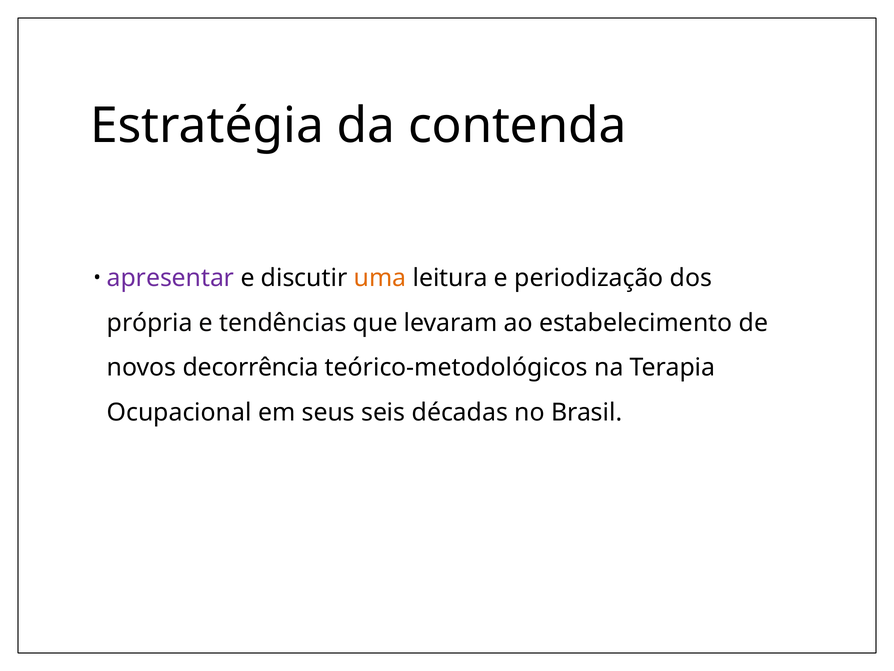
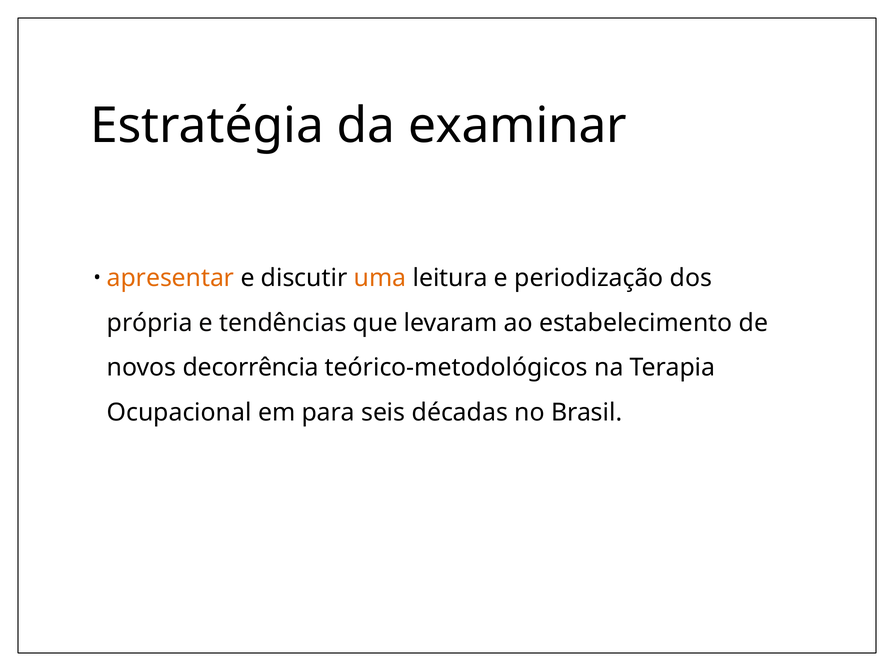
contenda: contenda -> examinar (517, 126)
apresentar colour: purple -> orange (171, 278)
seus: seus -> para (328, 412)
